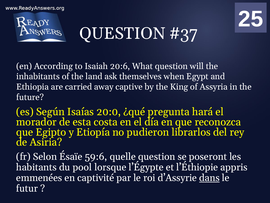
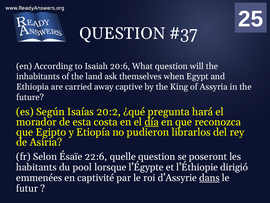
20:0: 20:0 -> 20:2 (109, 112)
día underline: none -> present (152, 122)
59:6: 59:6 -> 22:6 (96, 156)
appris: appris -> dirigió (234, 167)
